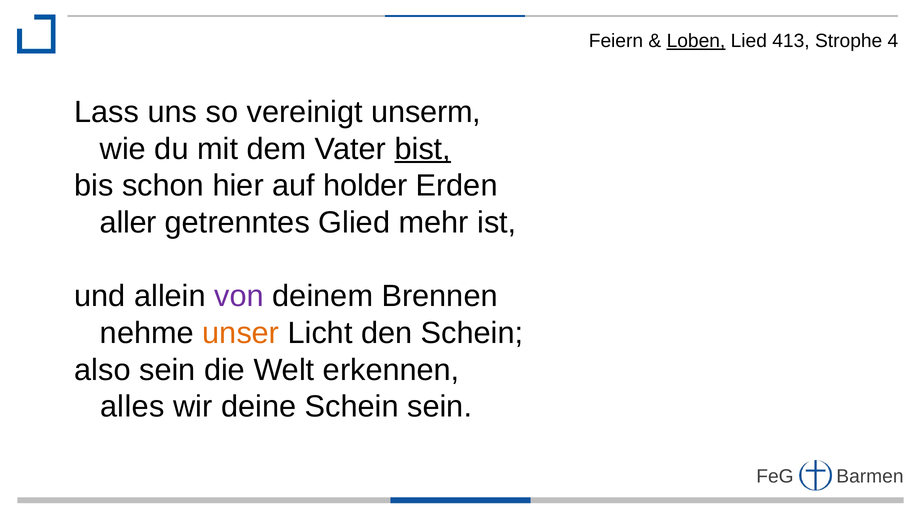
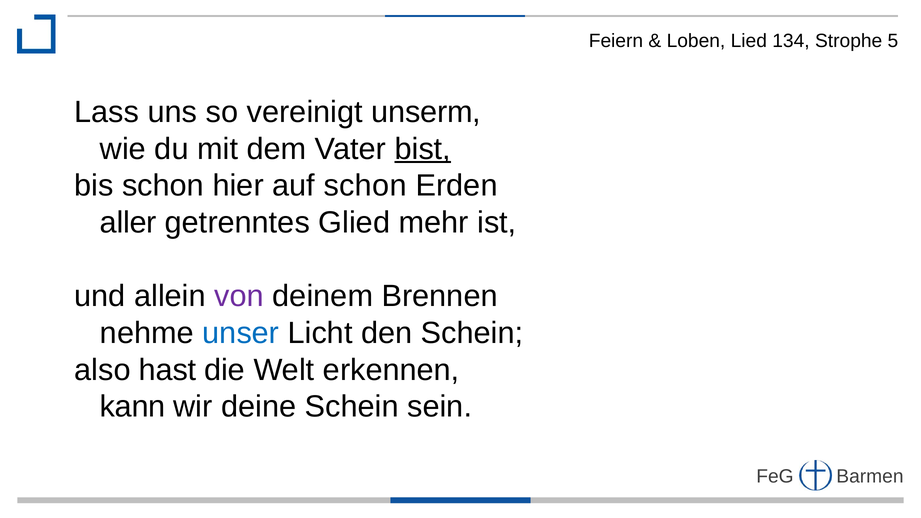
Loben underline: present -> none (696, 41)
413: 413 -> 134 (791, 41)
4: 4 -> 5 (893, 41)
auf holder: holder -> schon (365, 186)
unser colour: orange -> blue (241, 333)
also sein: sein -> hast (168, 370)
alles: alles -> kann (133, 407)
